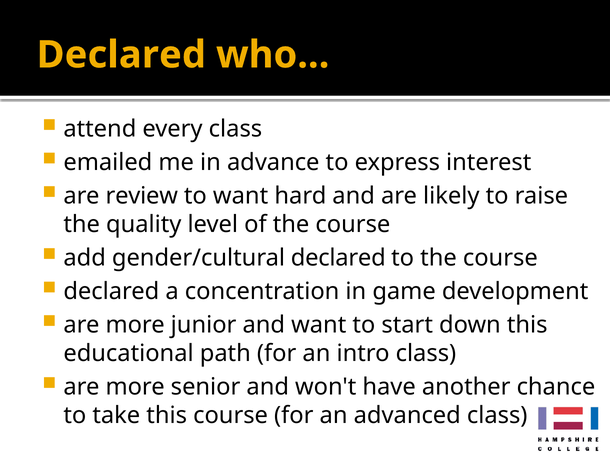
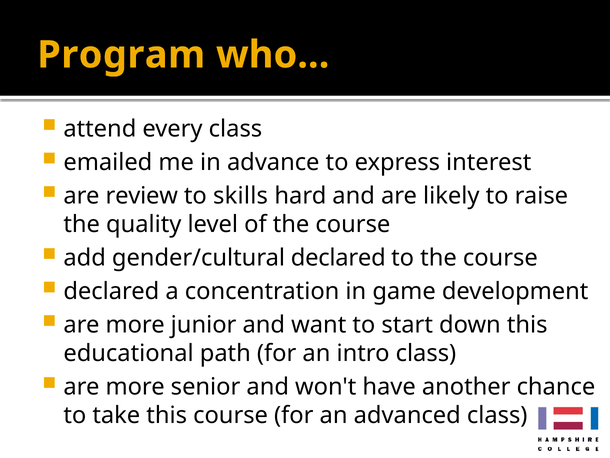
Declared: Declared -> Program (121, 55)
to want: want -> skills (241, 196)
